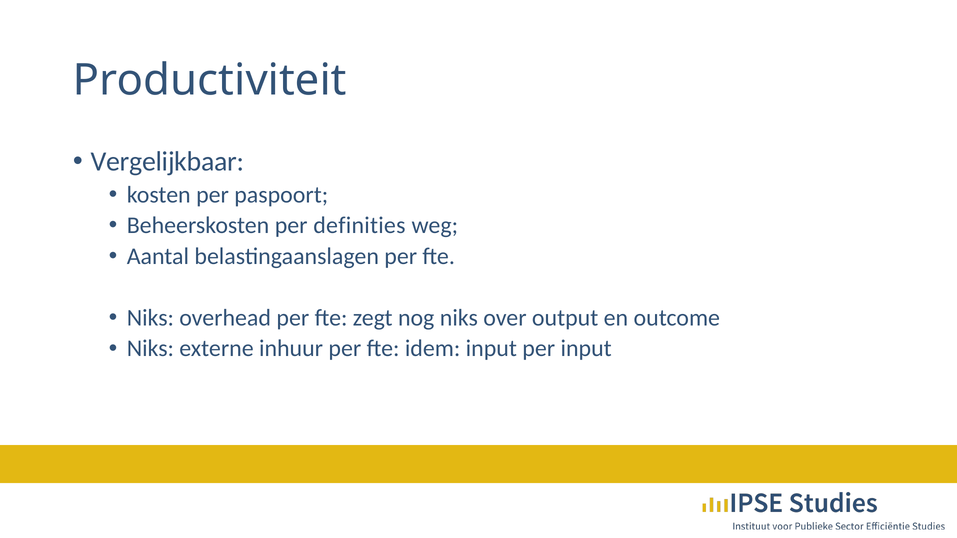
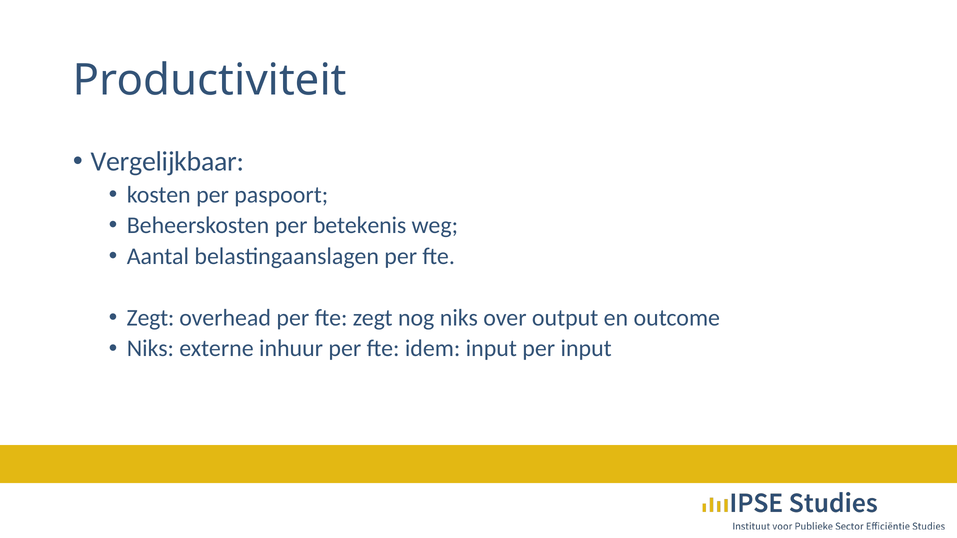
definities: definities -> betekenis (360, 226)
Niks: Niks -> Zegt (150, 318)
